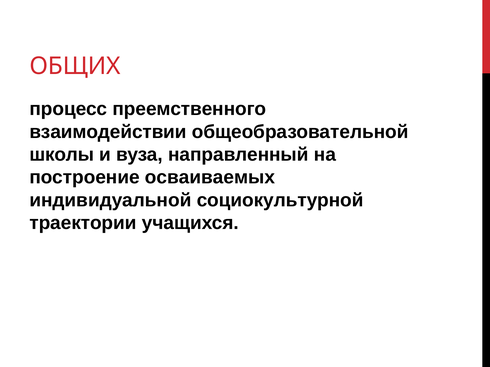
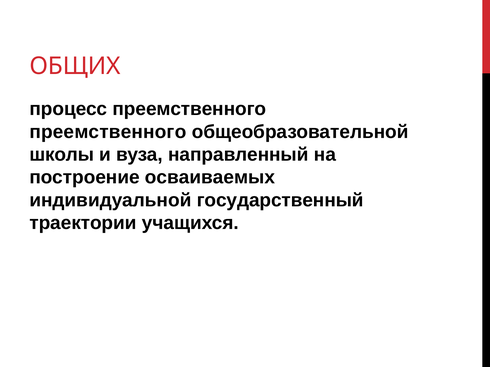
взаимодействии: взаимодействии -> преемственного (108, 132)
социокультурной: социокультурной -> государственный (280, 200)
